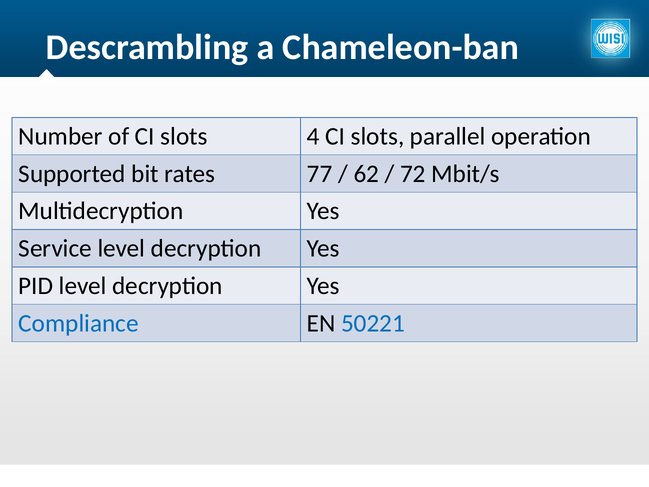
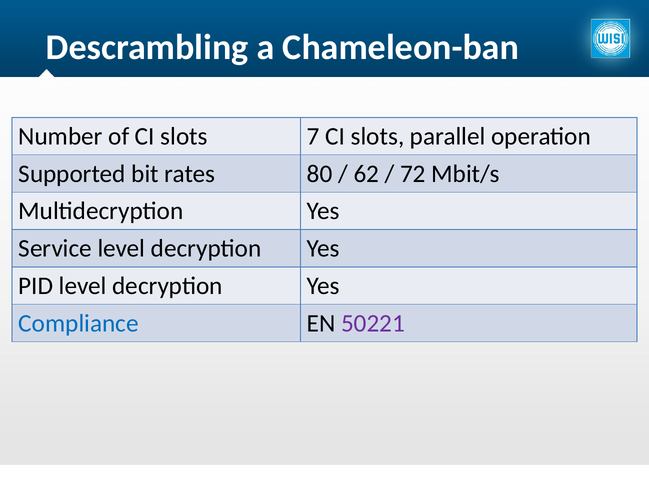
4: 4 -> 7 (313, 136)
77: 77 -> 80 (320, 174)
50221 colour: blue -> purple (373, 323)
